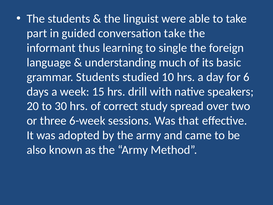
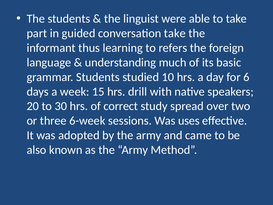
single: single -> refers (173, 48)
that: that -> uses (189, 121)
